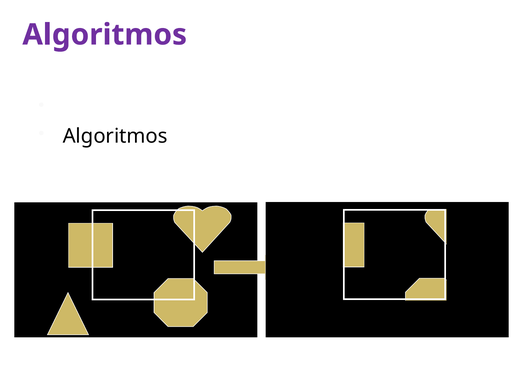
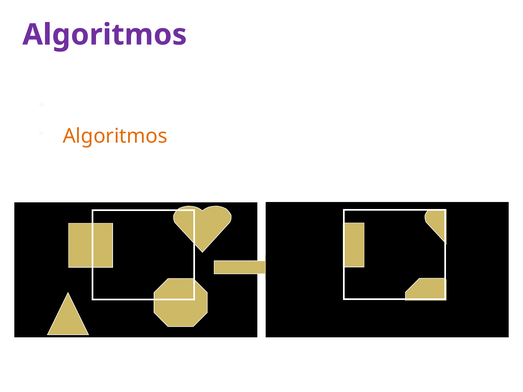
Algoritmos colour: black -> orange (115, 136)
